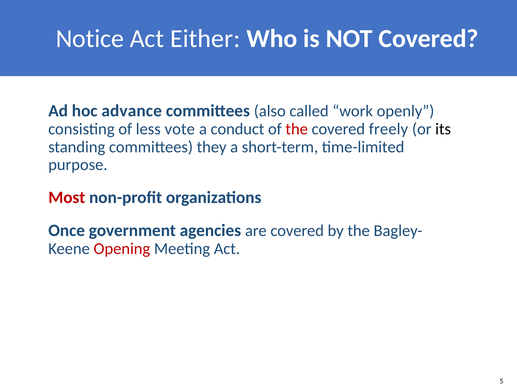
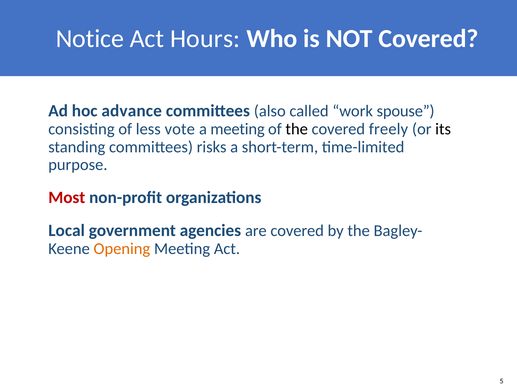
Either: Either -> Hours (205, 39)
openly: openly -> spouse (406, 111)
a conduct: conduct -> meeting (238, 129)
the colour: red -> black (297, 129)
they: they -> risks (212, 147)
Once: Once -> Local (67, 230)
Opening colour: red -> orange (122, 249)
